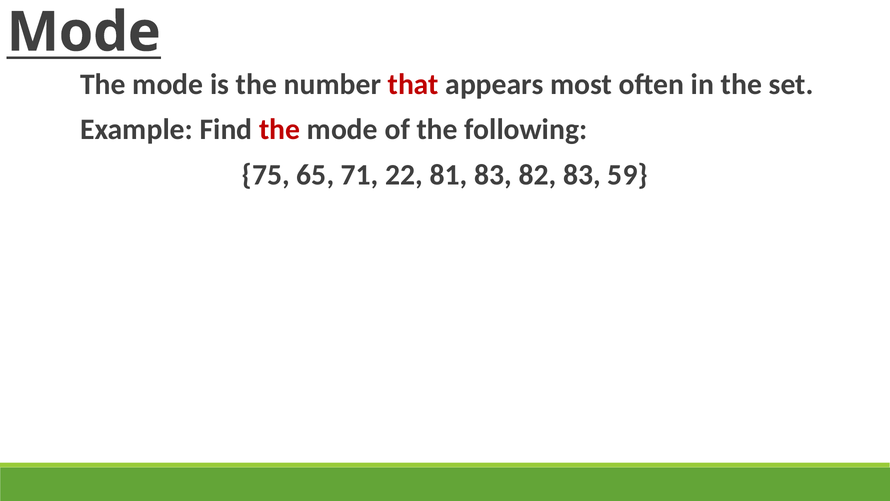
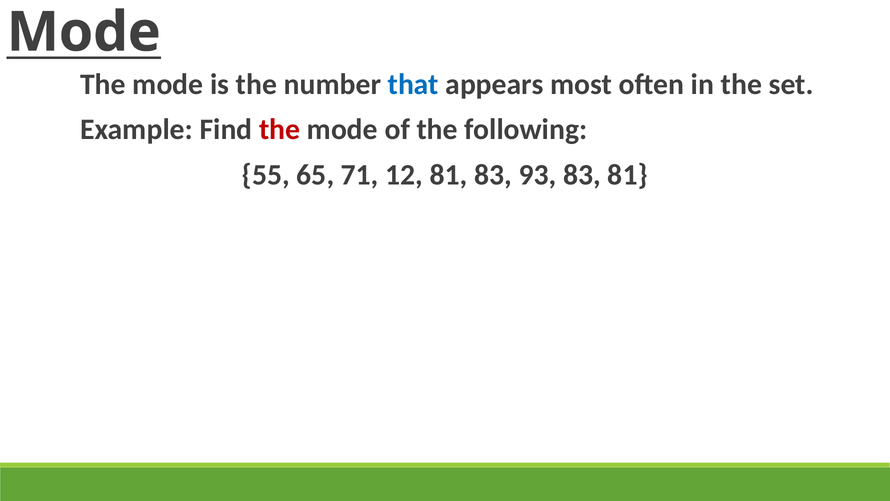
that colour: red -> blue (413, 85)
75: 75 -> 55 (266, 175)
22: 22 -> 12 (404, 175)
82: 82 -> 93 (537, 175)
83 59: 59 -> 81 (628, 175)
